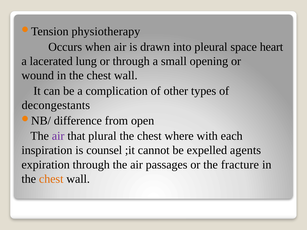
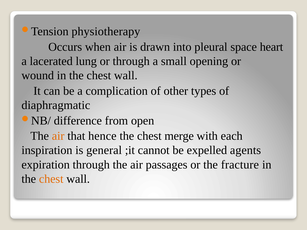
decongestants: decongestants -> diaphragmatic (56, 105)
air colour: purple -> orange (58, 136)
plural: plural -> hence (102, 136)
where: where -> merge (179, 136)
counsel: counsel -> general (104, 150)
